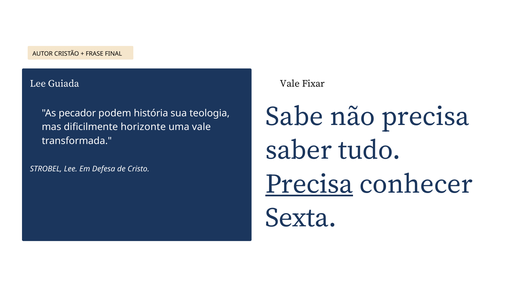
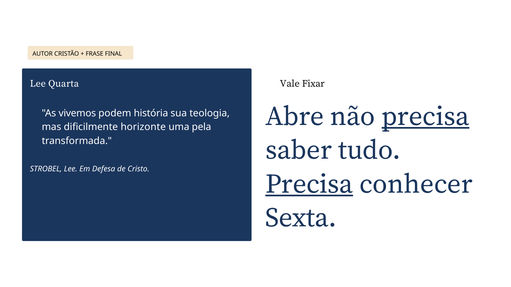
Guiada: Guiada -> Quarta (64, 84)
Sabe: Sabe -> Abre (295, 116)
precisa underline: none -> present (425, 116)
pecador: pecador -> vivemos (77, 113)
uma vale: vale -> pela (202, 127)
